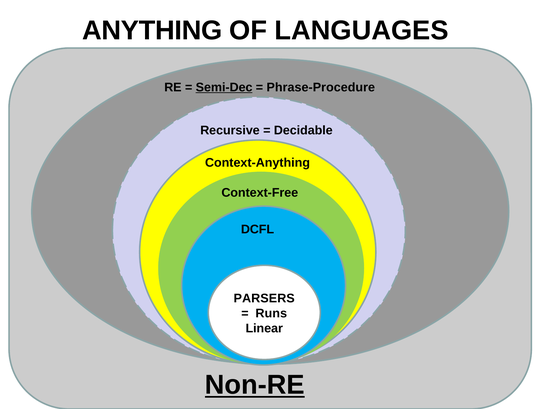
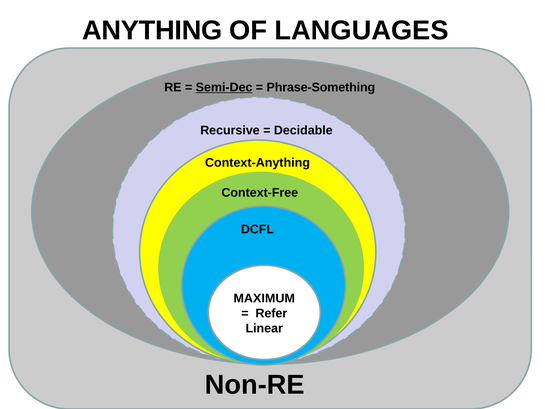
Phrase-Procedure: Phrase-Procedure -> Phrase-Something (321, 87)
PARSERS: PARSERS -> MAXIMUM (264, 298)
Runs: Runs -> Refer (271, 313)
Non-RE underline: present -> none (255, 385)
